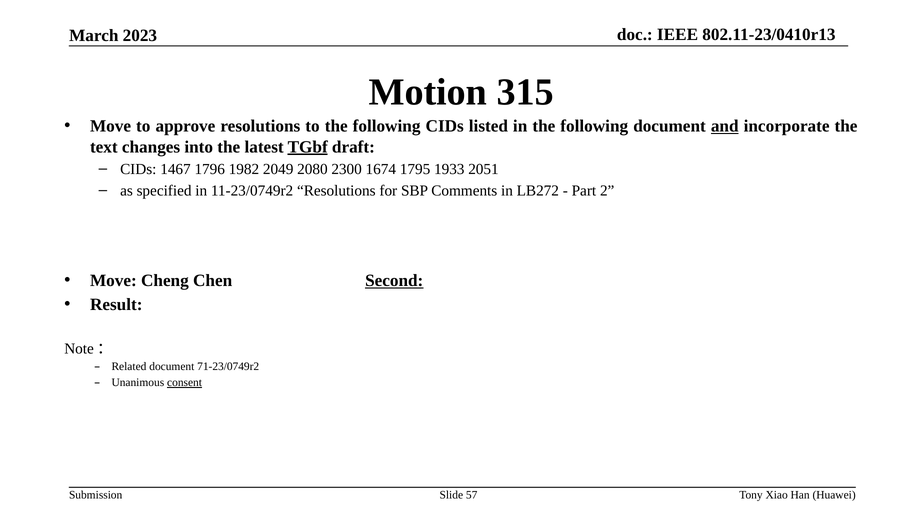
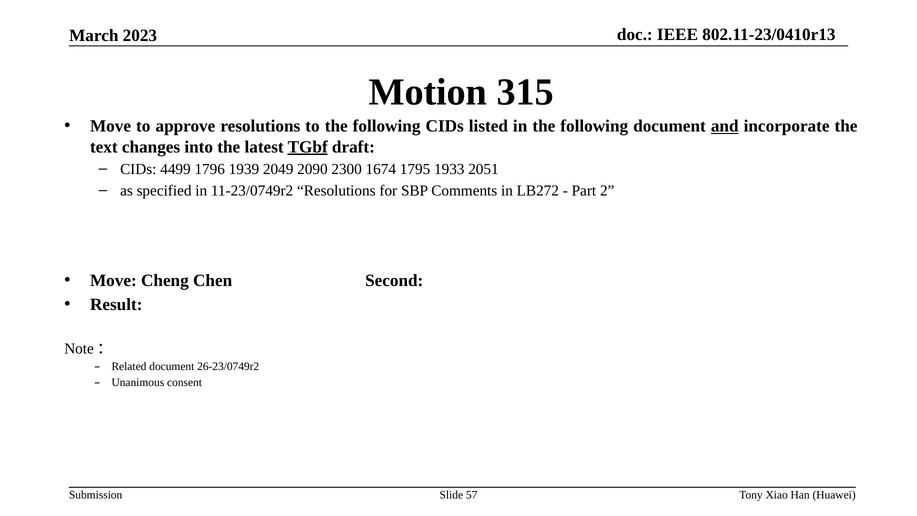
1467: 1467 -> 4499 (176, 169)
1982: 1982 -> 1939 (244, 169)
2080: 2080 -> 2090 (312, 169)
Second underline: present -> none (394, 280)
71-23/0749r2: 71-23/0749r2 -> 26-23/0749r2 (228, 366)
consent underline: present -> none (185, 382)
